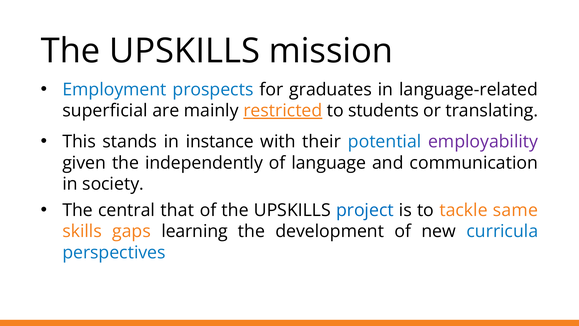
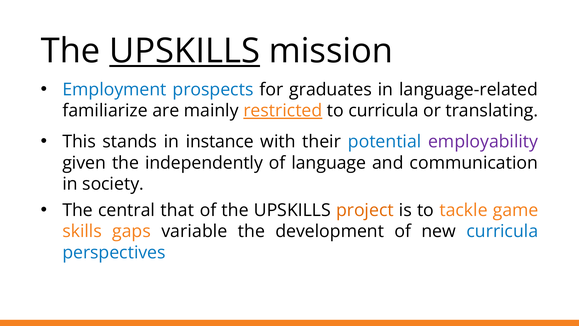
UPSKILLS underline: none -> present (185, 51)
superficial: superficial -> familiarize (105, 111)
to students: students -> curricula (384, 111)
project colour: blue -> orange (365, 210)
same: same -> game (516, 210)
learning: learning -> variable (194, 231)
